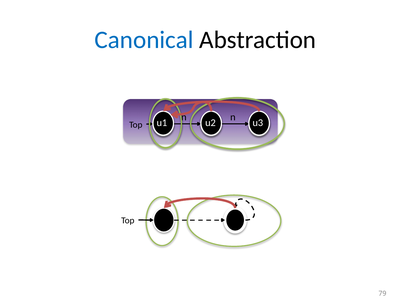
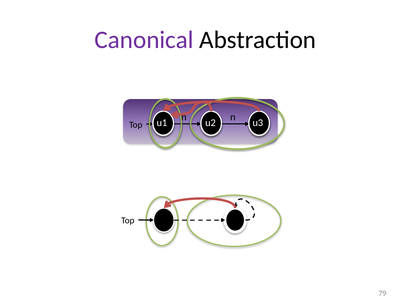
Canonical colour: blue -> purple (144, 40)
